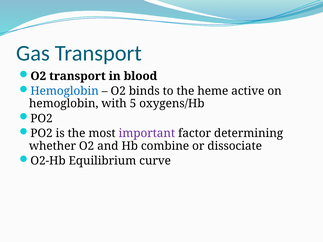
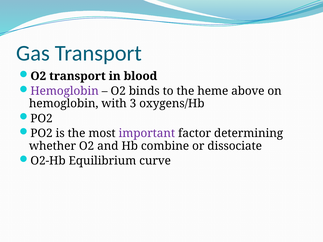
Hemoglobin colour: blue -> purple (65, 91)
active: active -> above (248, 91)
5: 5 -> 3 (133, 104)
